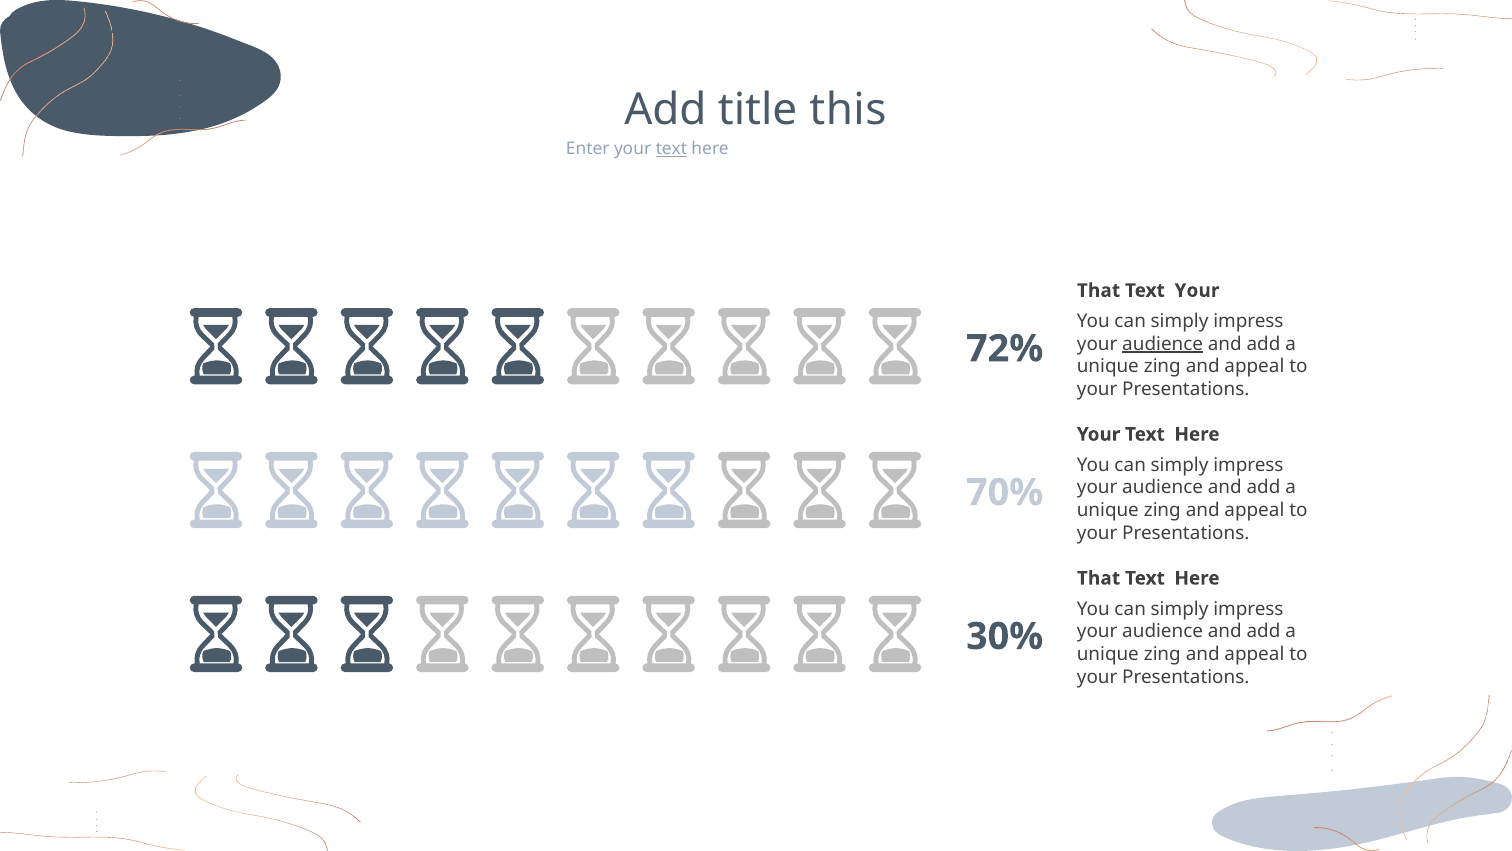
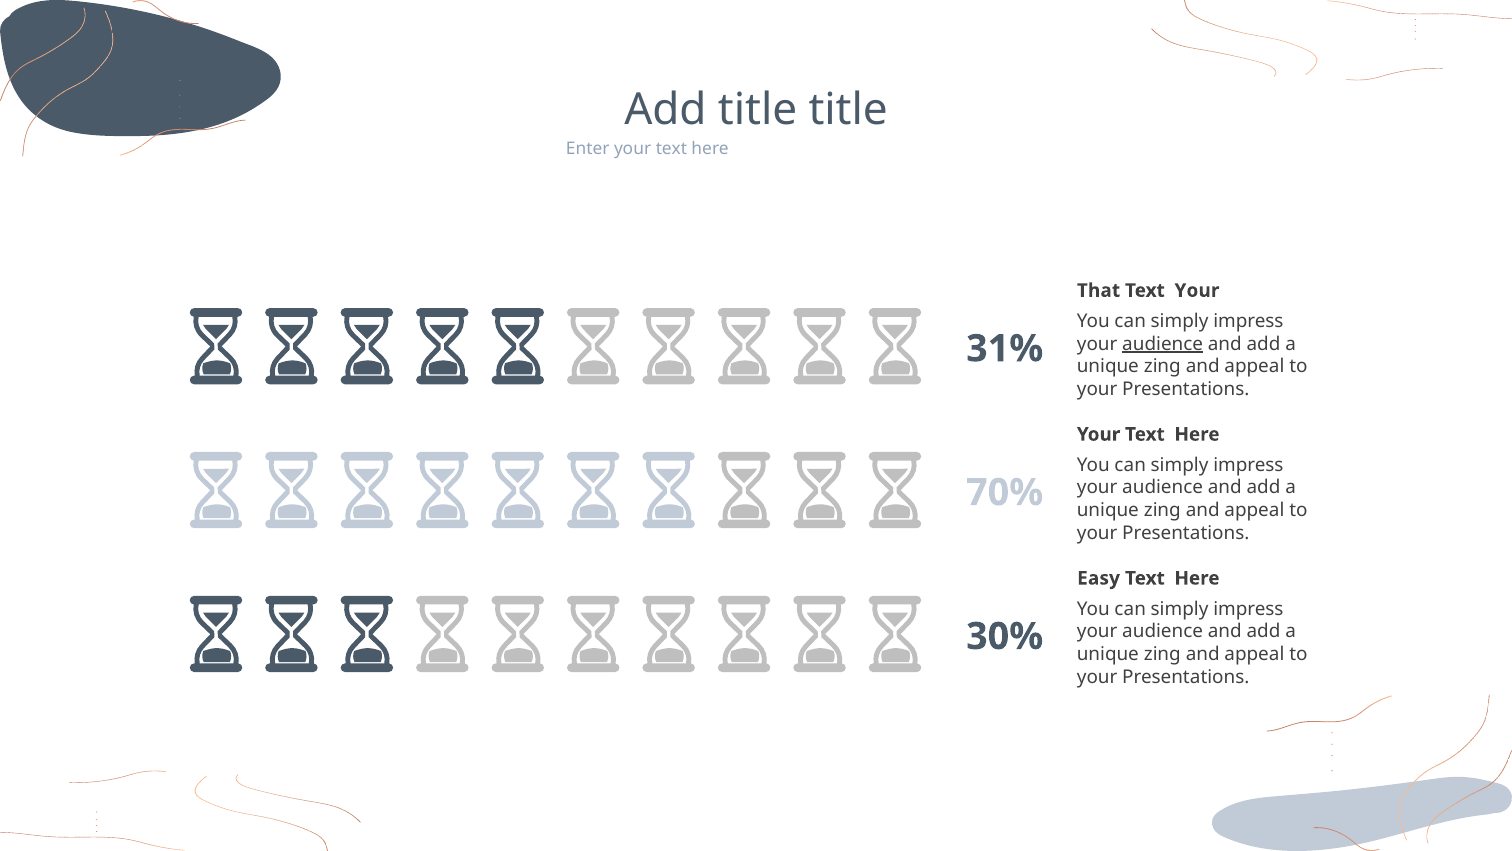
title this: this -> title (848, 110)
text underline: present -> none (671, 149)
72%: 72% -> 31% (1005, 349)
That: That -> Easy (1099, 578)
